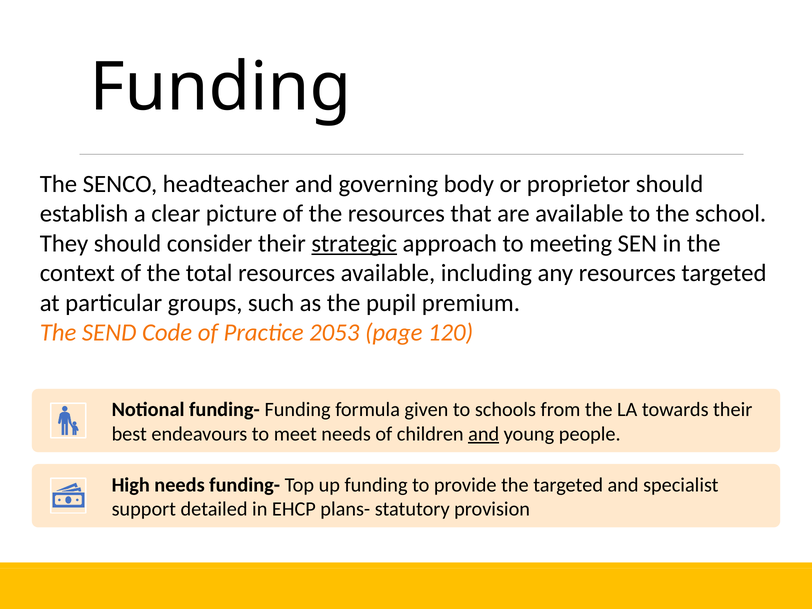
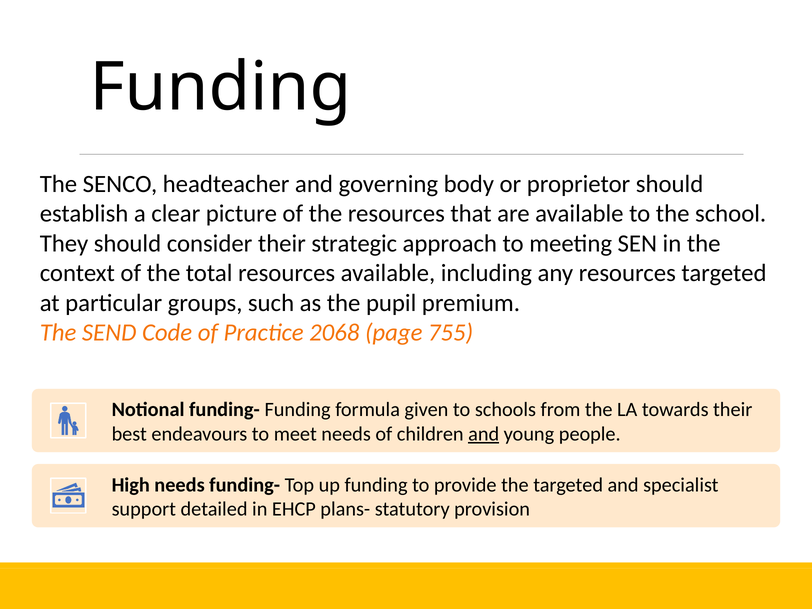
strategic underline: present -> none (354, 243)
2053: 2053 -> 2068 (334, 333)
120: 120 -> 755 (451, 333)
